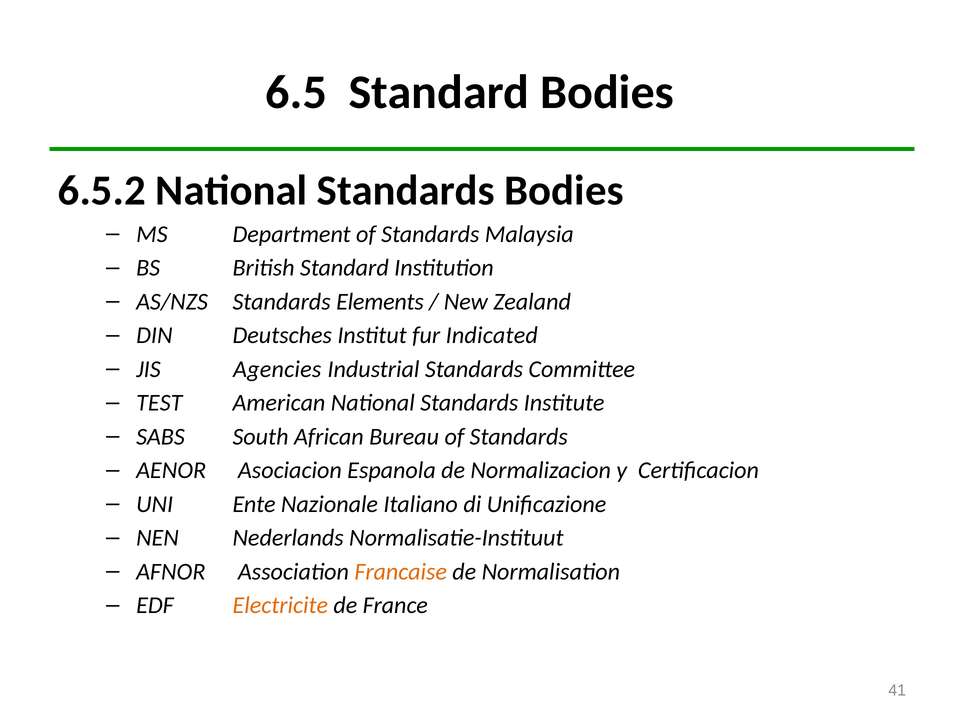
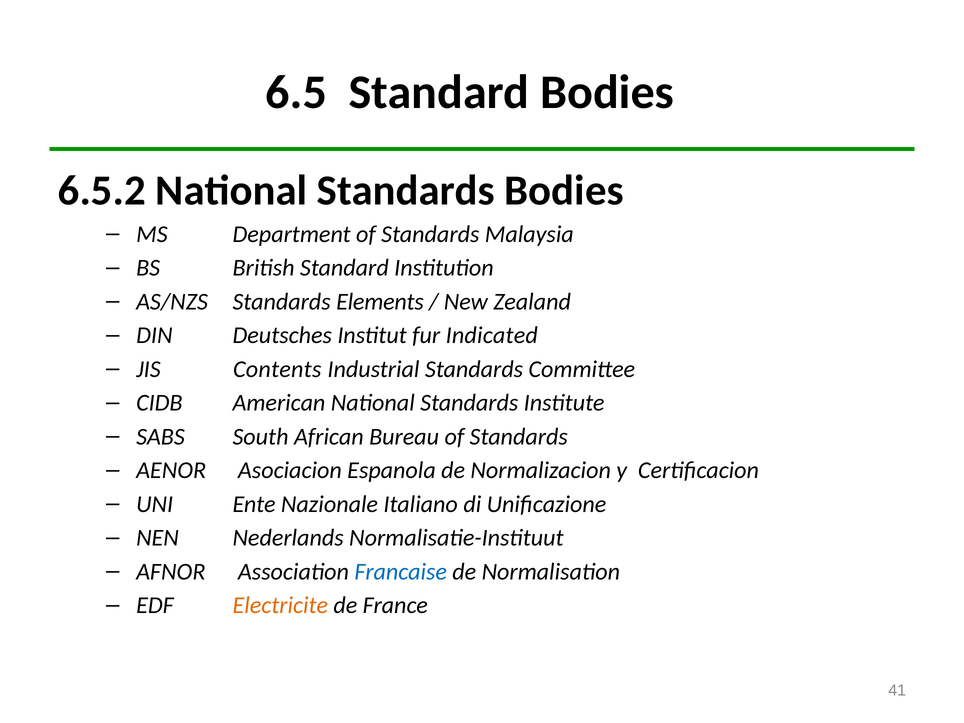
Agencies: Agencies -> Contents (277, 369)
TEST: TEST -> CIDB (159, 403)
Francaise colour: orange -> blue (401, 572)
